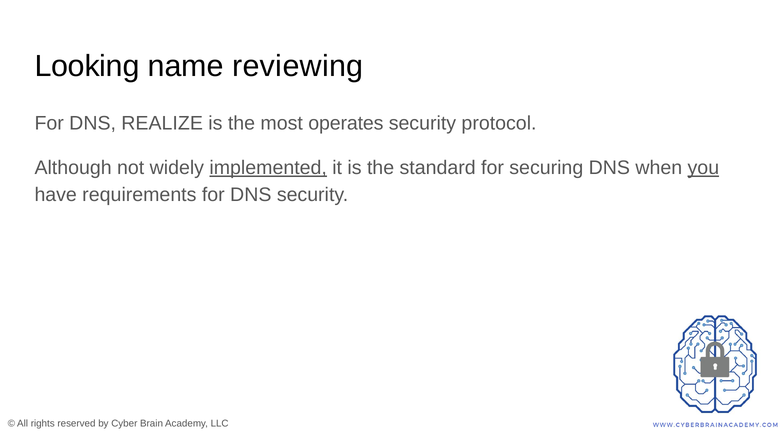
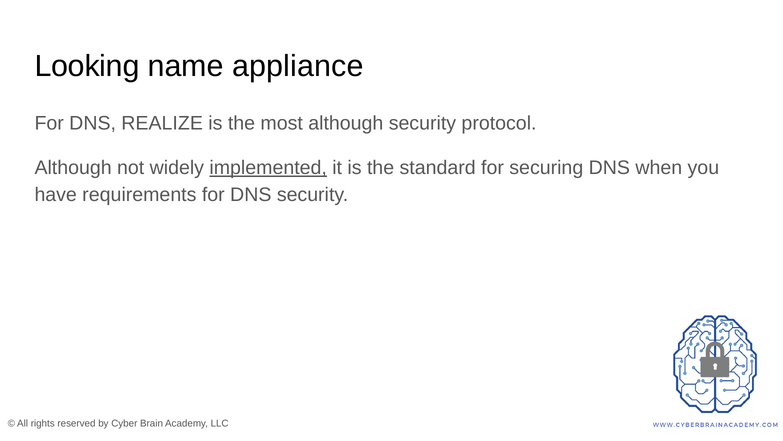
reviewing: reviewing -> appliance (298, 66)
most operates: operates -> although (346, 123)
you underline: present -> none (703, 168)
